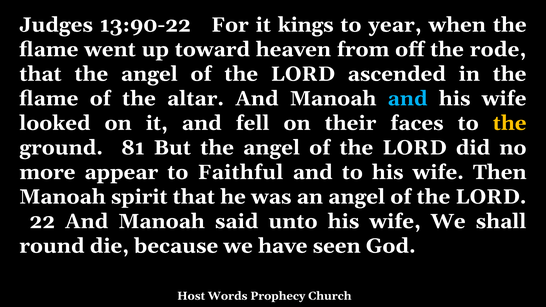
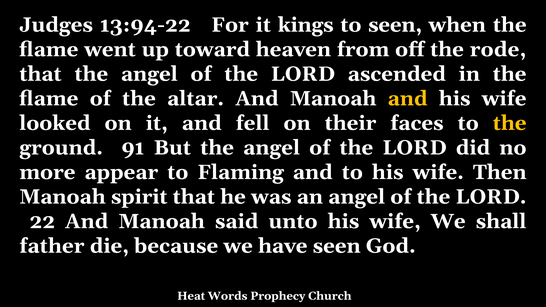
13:90-22: 13:90-22 -> 13:94-22 (145, 25)
to year: year -> seen (395, 25)
and colour: light blue -> yellow (408, 99)
81: 81 -> 91 (133, 148)
Faithful: Faithful -> Flaming (241, 172)
round: round -> father (52, 246)
Host: Host -> Heat (191, 296)
